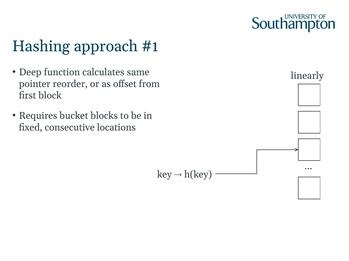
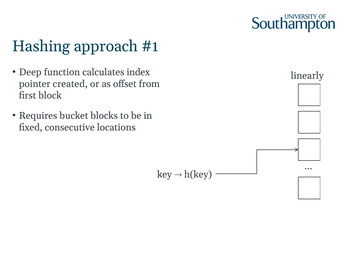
same: same -> index (138, 72)
reorder: reorder -> created (70, 84)
